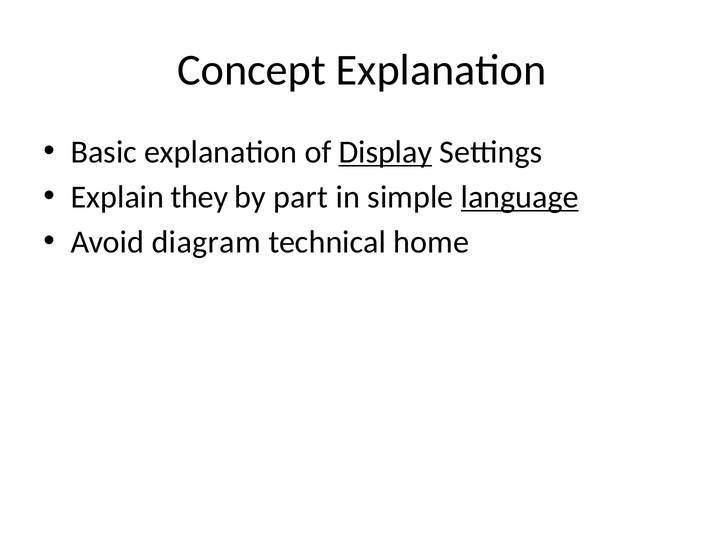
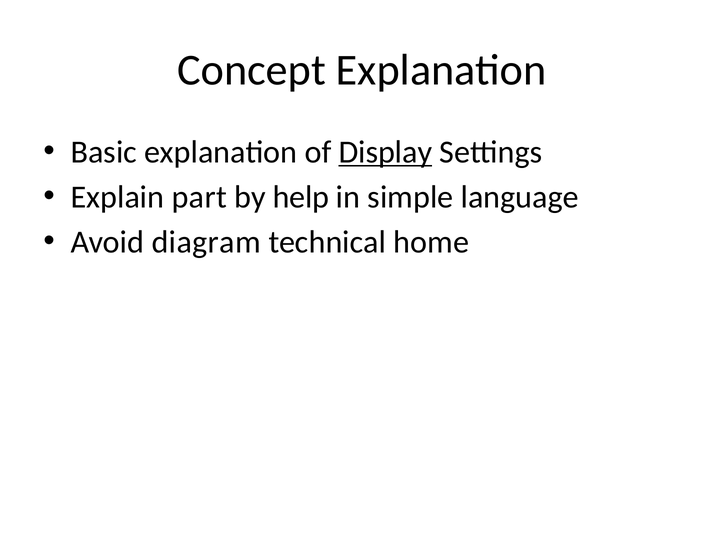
they: they -> part (199, 197)
part: part -> help (301, 197)
language underline: present -> none (520, 197)
